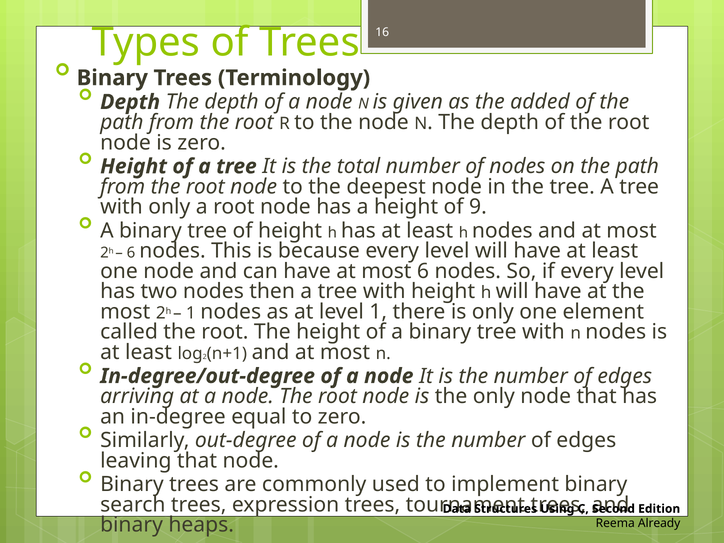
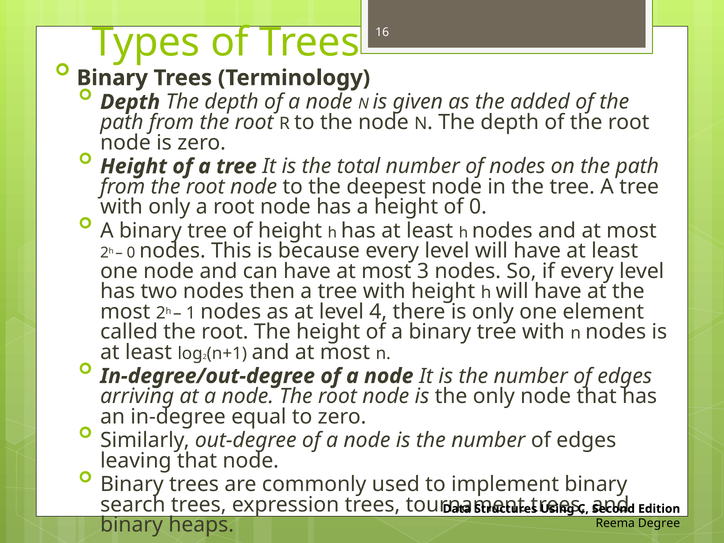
of 9: 9 -> 0 (478, 207)
6: 6 -> 0 (131, 253)
most 6: 6 -> 3 (423, 271)
level 1: 1 -> 4 (378, 312)
Already: Already -> Degree (659, 523)
